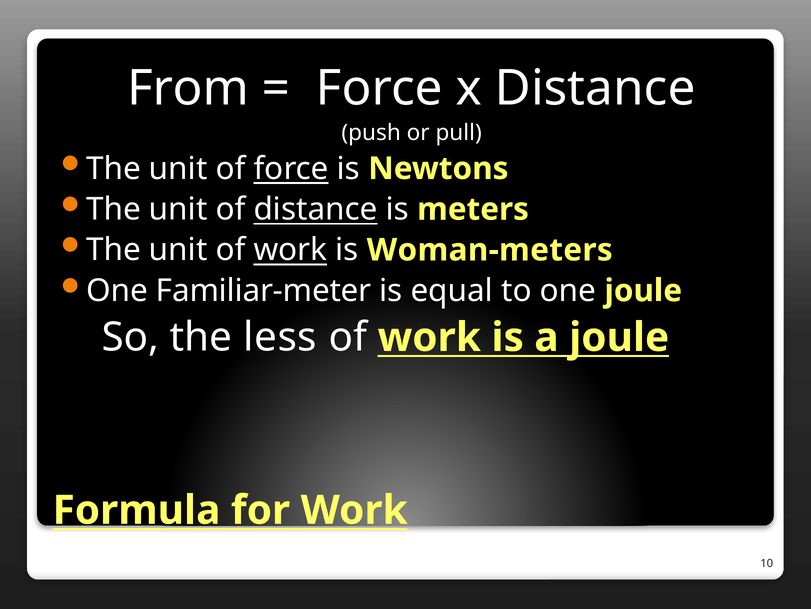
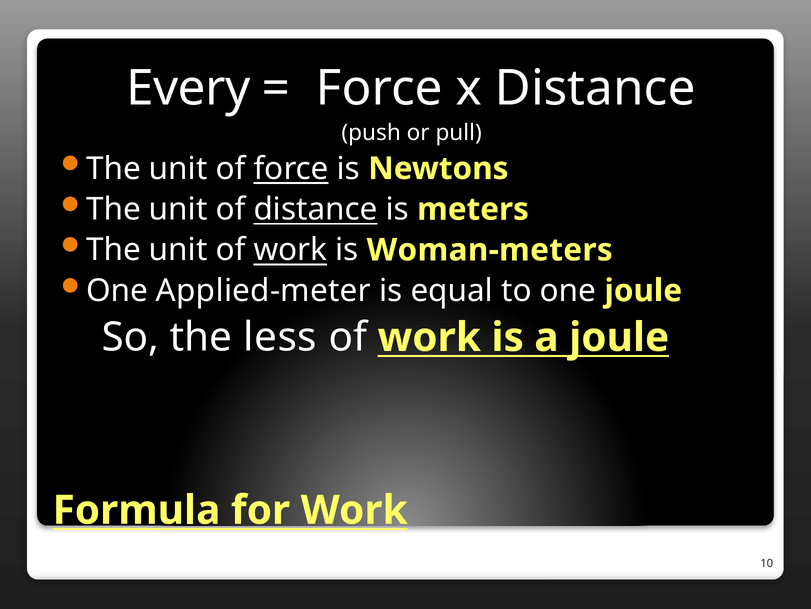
From: From -> Every (188, 88)
Familiar-meter: Familiar-meter -> Applied-meter (263, 290)
